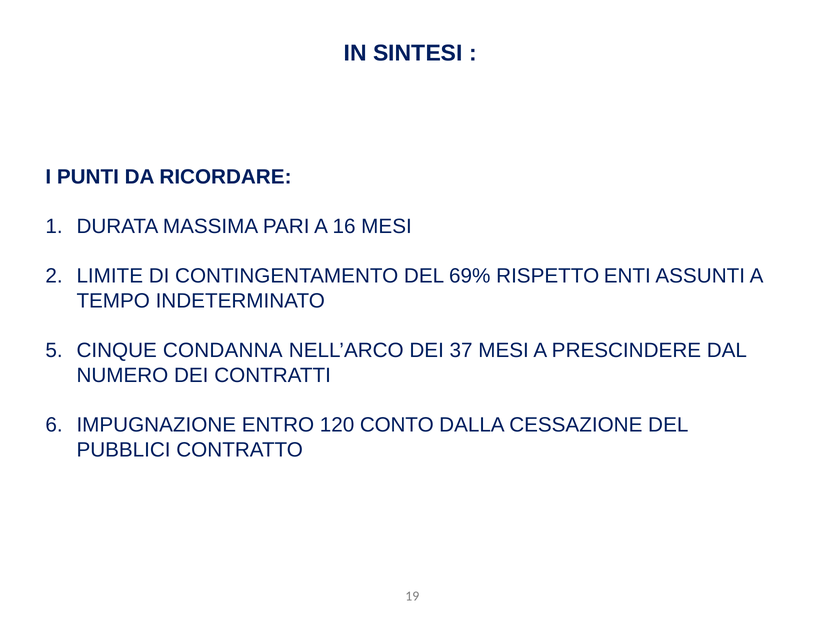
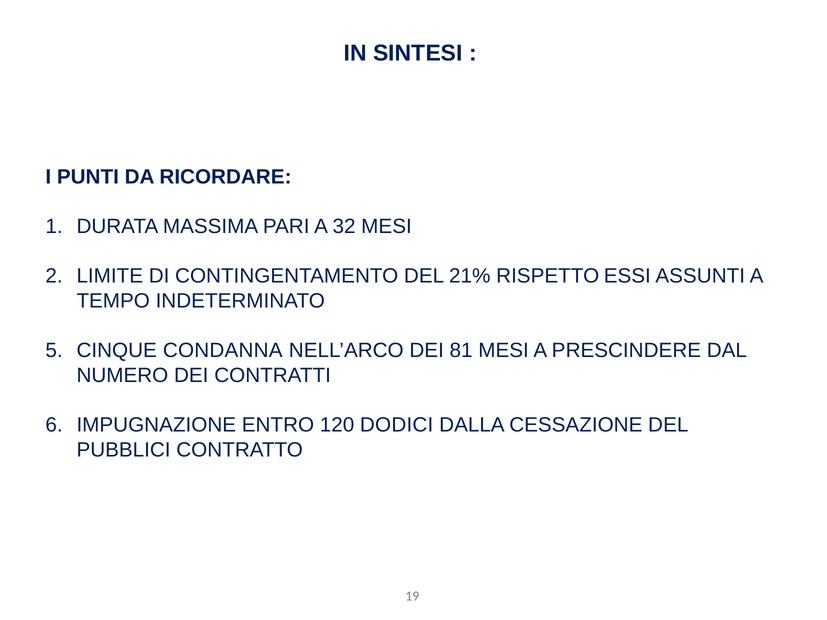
16: 16 -> 32 (344, 227)
69%: 69% -> 21% (470, 276)
ENTI: ENTI -> ESSI (627, 276)
37: 37 -> 81 (461, 351)
CONTO: CONTO -> DODICI (397, 425)
